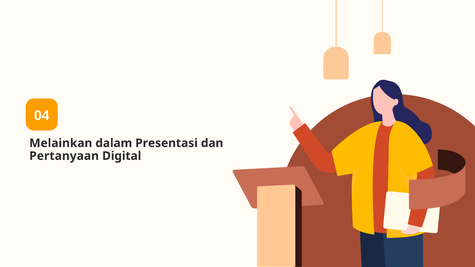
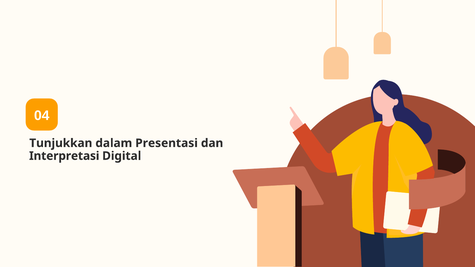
Melainkan: Melainkan -> Tunjukkan (61, 143)
Pertanyaan: Pertanyaan -> Interpretasi (64, 156)
